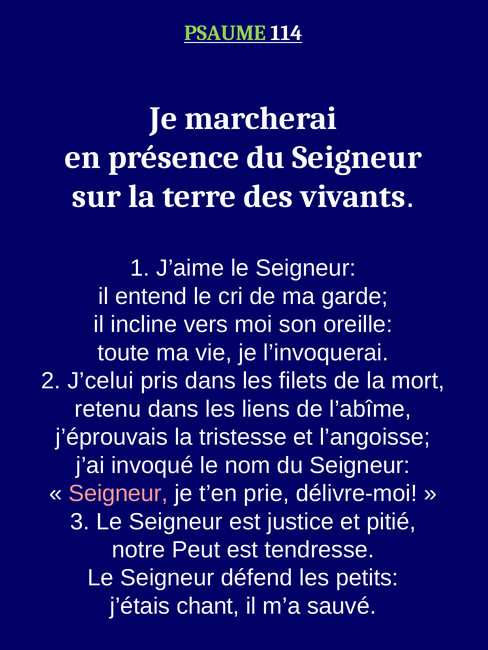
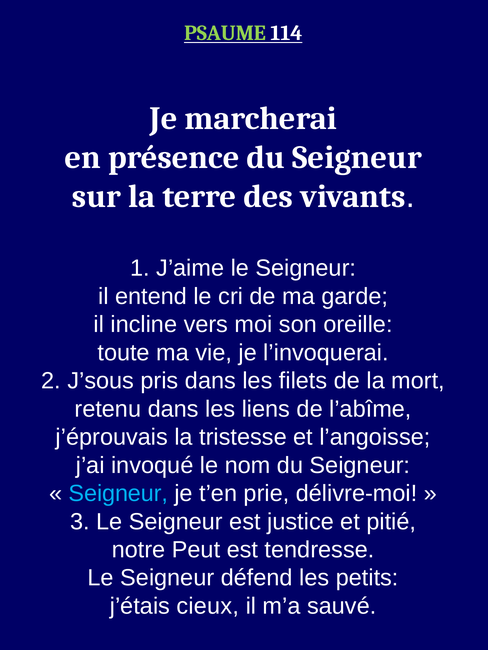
J’celui: J’celui -> J’sous (101, 381)
Seigneur colour: pink -> light blue (118, 494)
chant: chant -> cieux (208, 607)
